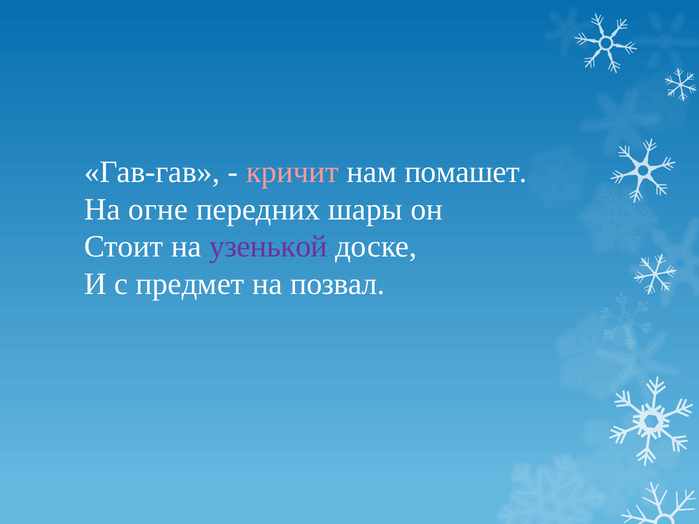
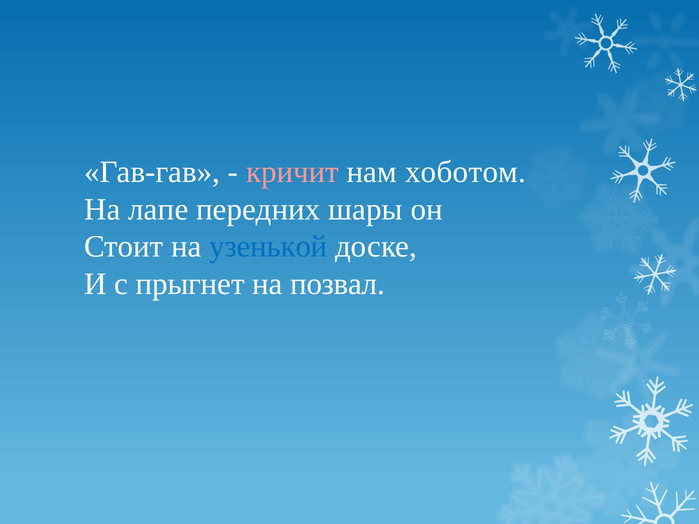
помашет: помашет -> хоботом (466, 172)
огне: огне -> лапе (158, 209)
узенькой colour: purple -> blue (268, 247)
предмет: предмет -> прыгнет (190, 284)
